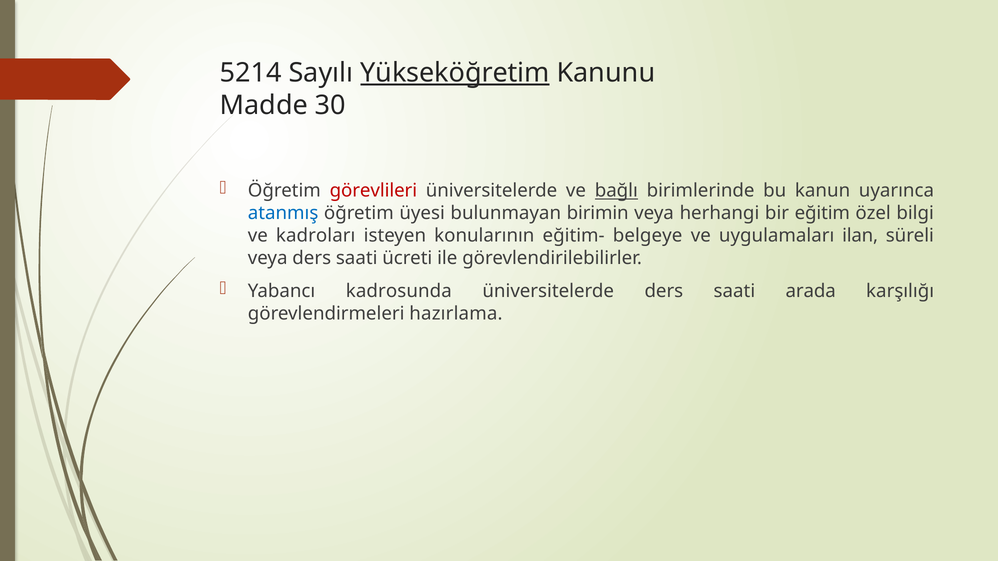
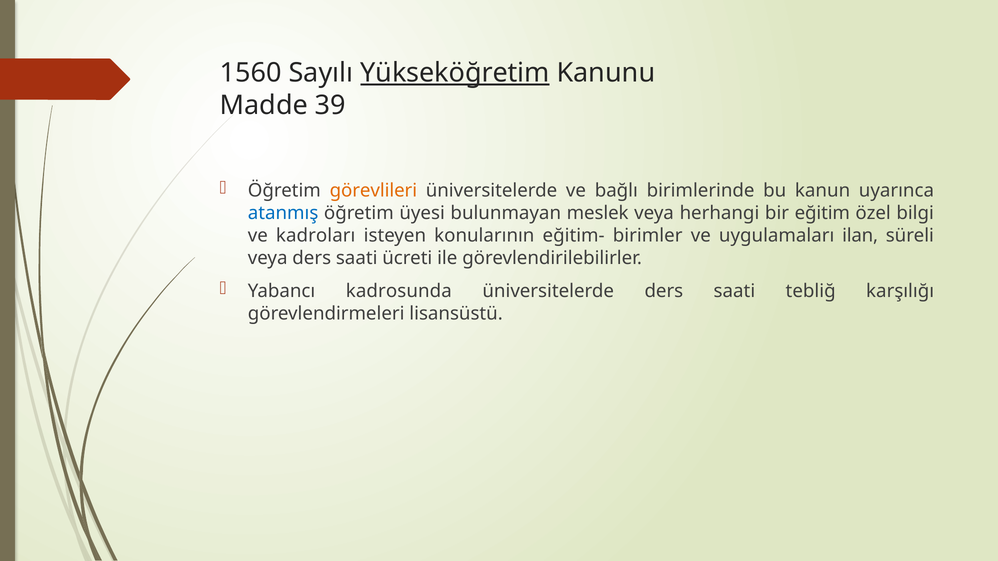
5214: 5214 -> 1560 (251, 73)
30: 30 -> 39 (330, 105)
görevlileri colour: red -> orange (373, 191)
bağlı underline: present -> none (616, 191)
birimin: birimin -> meslek (598, 213)
belgeye: belgeye -> birimler (648, 236)
arada: arada -> tebliğ (811, 291)
hazırlama: hazırlama -> lisansüstü (456, 314)
